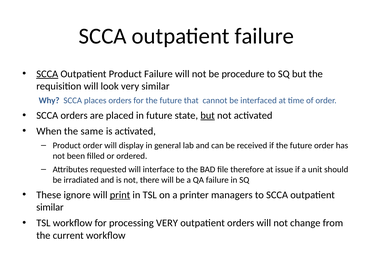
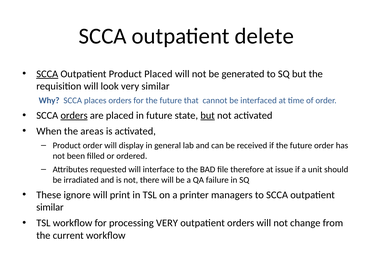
outpatient failure: failure -> delete (264, 36)
Product Failure: Failure -> Placed (158, 74)
procedure: procedure -> generated (243, 74)
orders underline: none -> present (74, 116)
same: same -> areas (92, 132)
print underline: present -> none (120, 195)
